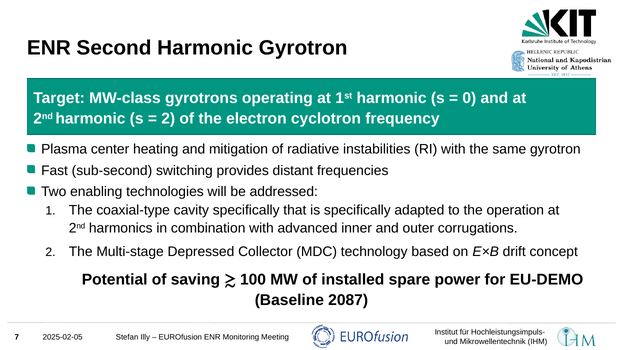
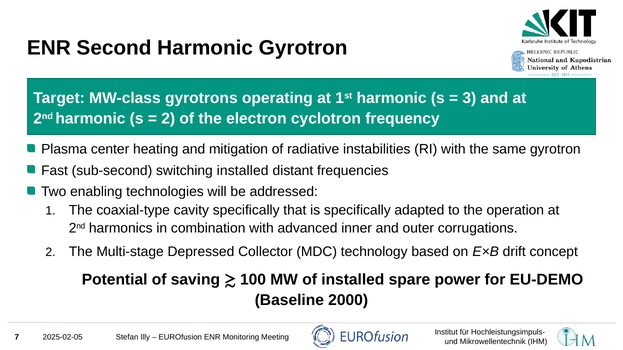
0: 0 -> 3 (469, 98)
switching provides: provides -> installed (243, 171)
2087: 2087 -> 2000 (348, 301)
